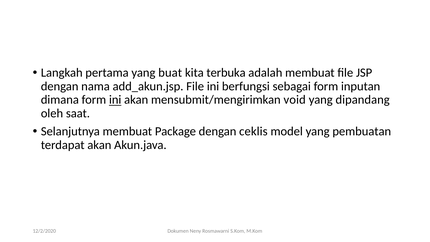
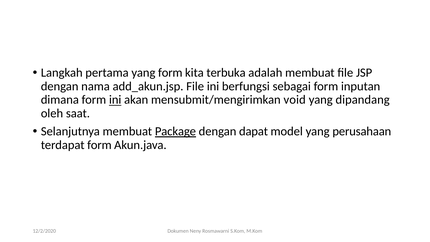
yang buat: buat -> form (170, 73)
Package underline: none -> present (175, 131)
ceklis: ceklis -> dapat (254, 131)
pembuatan: pembuatan -> perusahaan (362, 131)
terdapat akan: akan -> form (99, 145)
